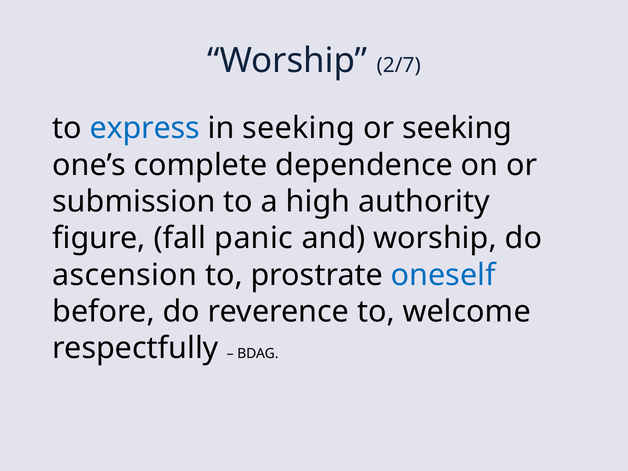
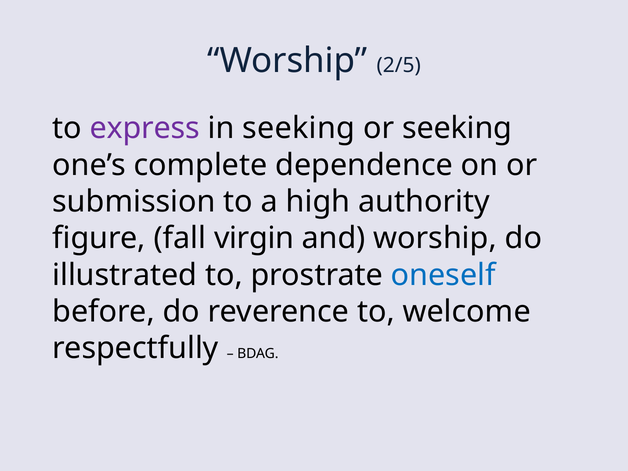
2/7: 2/7 -> 2/5 (399, 65)
express colour: blue -> purple (145, 128)
panic: panic -> virgin (254, 238)
ascension: ascension -> illustrated (125, 275)
